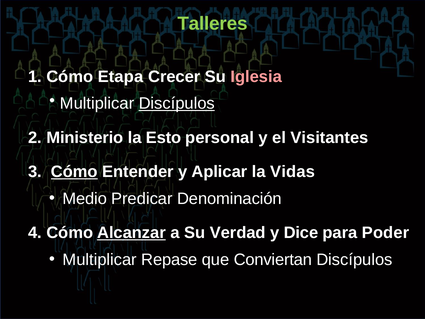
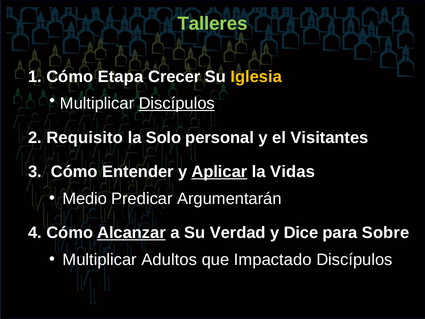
Iglesia colour: pink -> yellow (256, 77)
Ministerio: Ministerio -> Requisito (85, 137)
Esto: Esto -> Solo (164, 137)
Cómo underline: present -> none (74, 171)
Aplicar underline: none -> present (219, 171)
Denominación: Denominación -> Argumentarán (229, 198)
Poder: Poder -> Sobre (386, 232)
Repase: Repase -> Adultos (169, 259)
Conviertan: Conviertan -> Impactado (273, 259)
